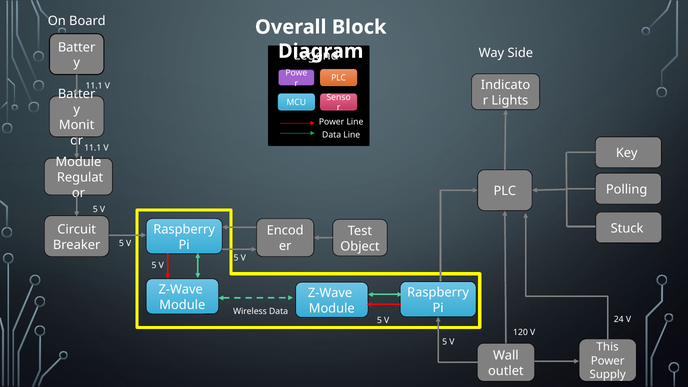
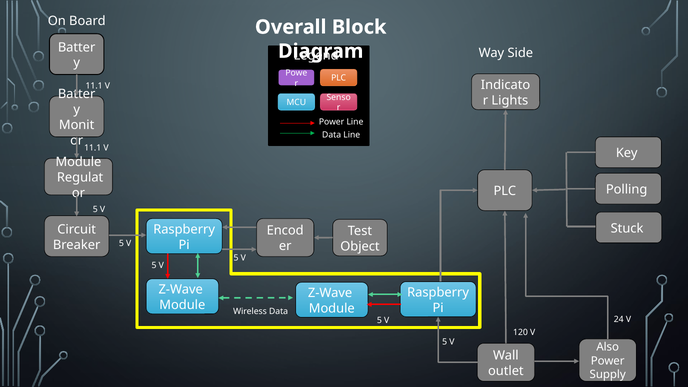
This: This -> Also (608, 347)
